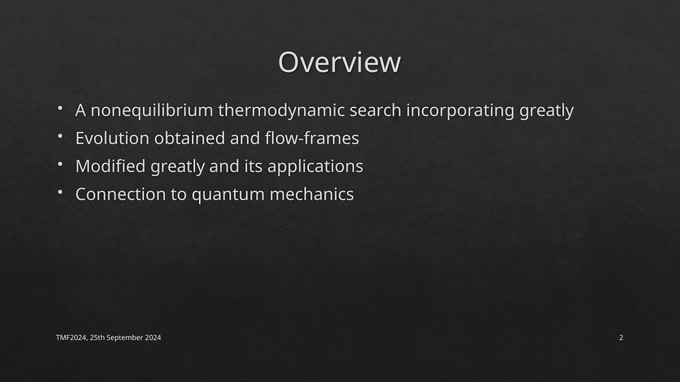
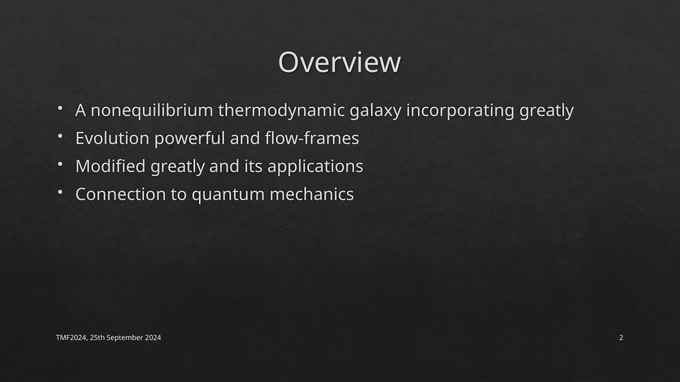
search: search -> galaxy (376, 111)
obtained: obtained -> powerful (190, 139)
